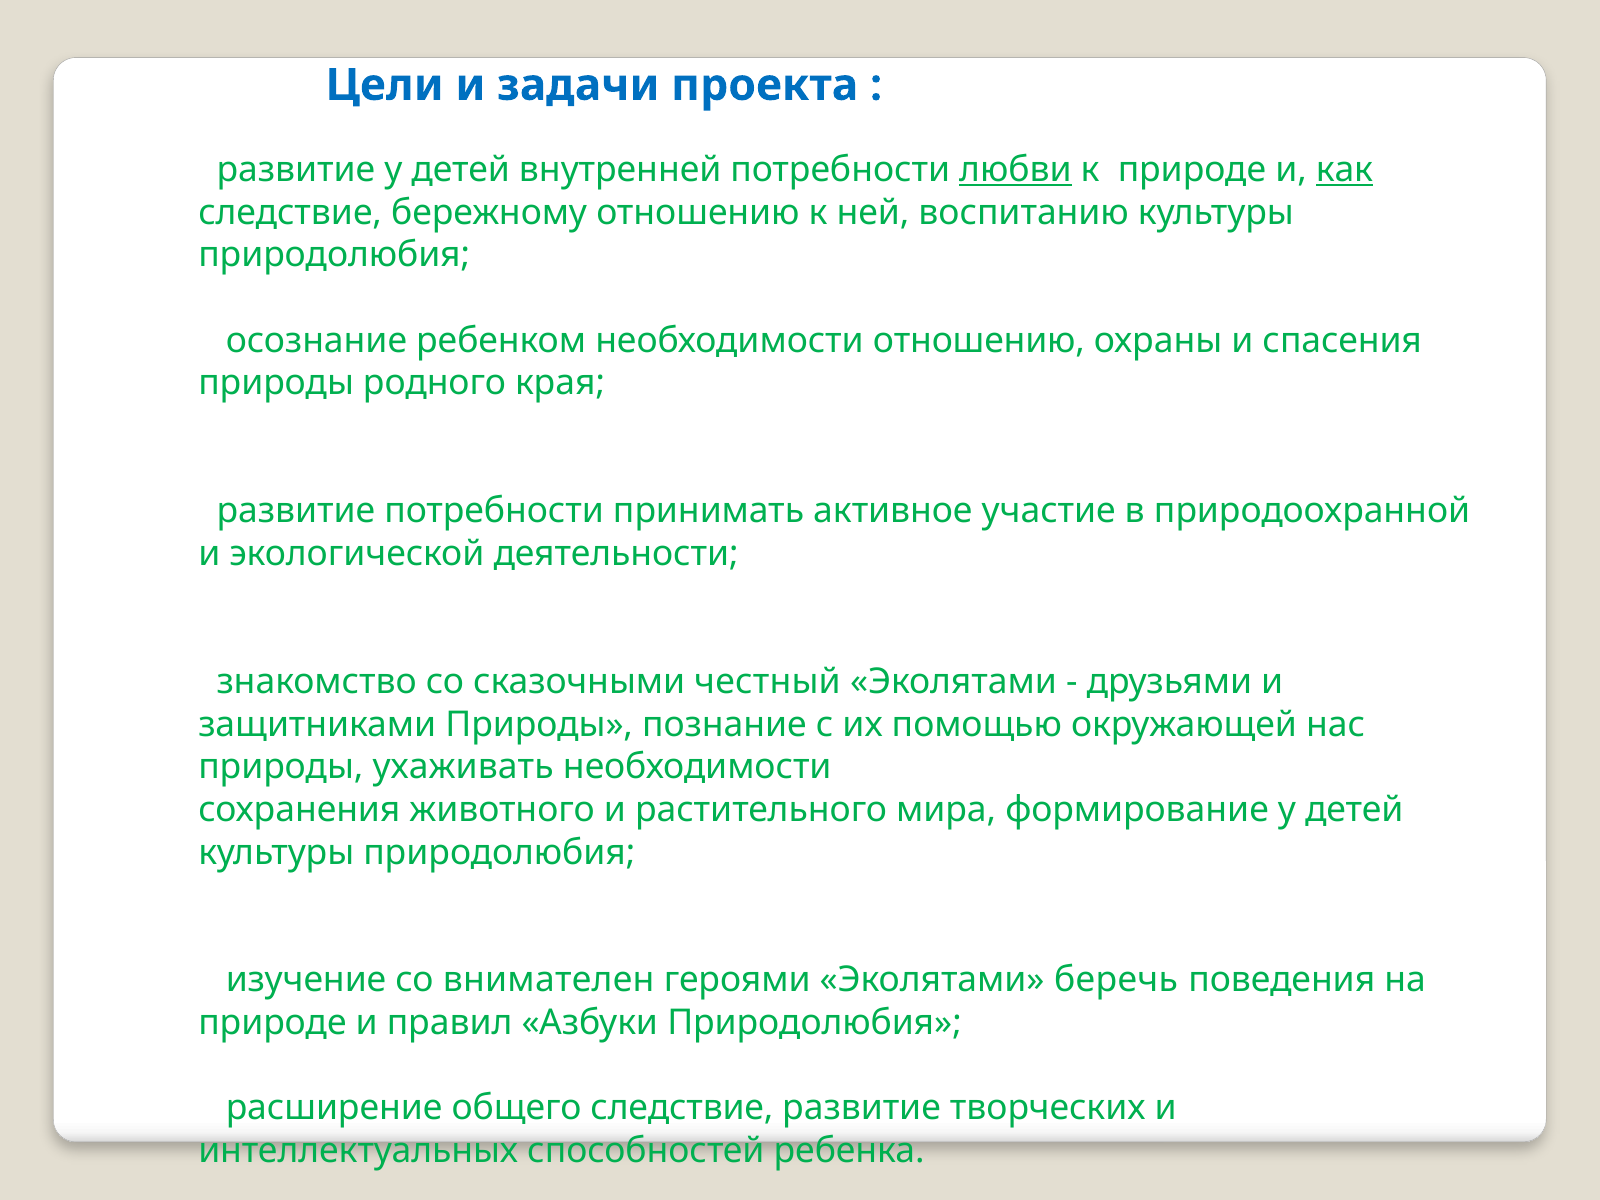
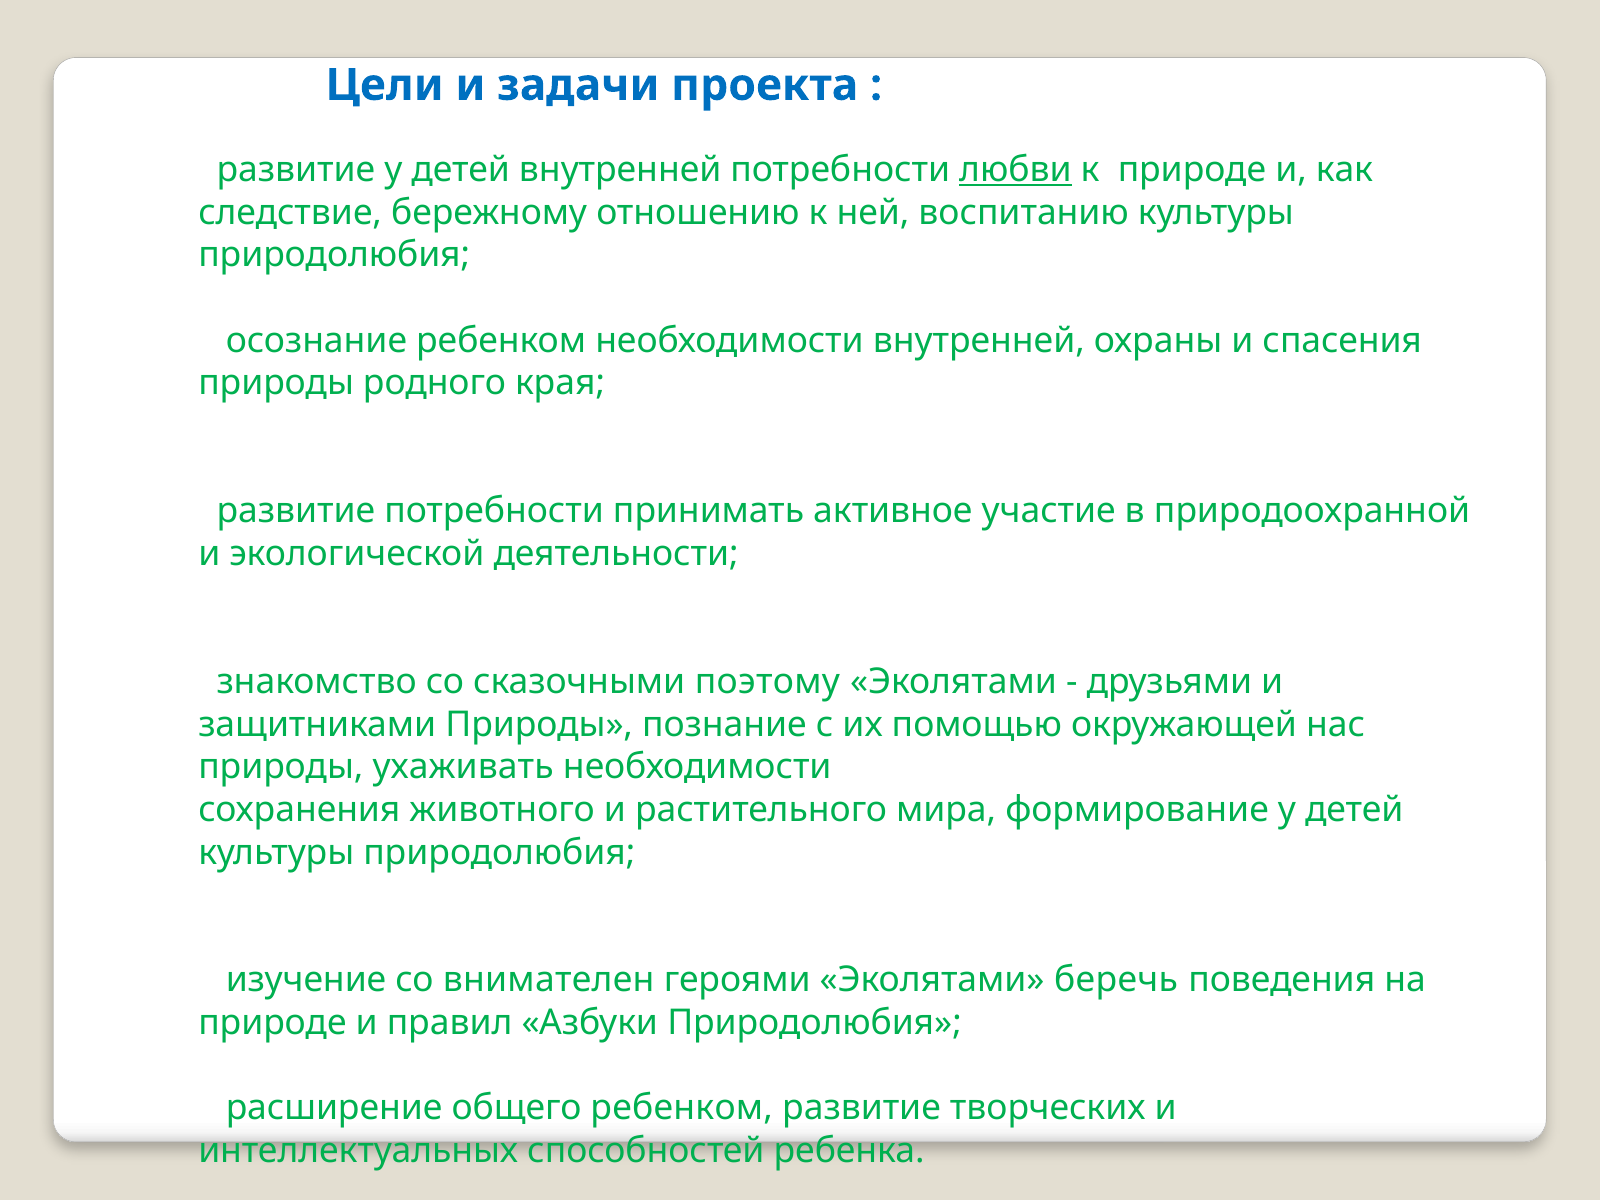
как underline: present -> none (1344, 170)
необходимости отношению: отношению -> внутренней (979, 341)
честный: честный -> поэтому (767, 682)
общего следствие: следствие -> ребенком (682, 1108)
